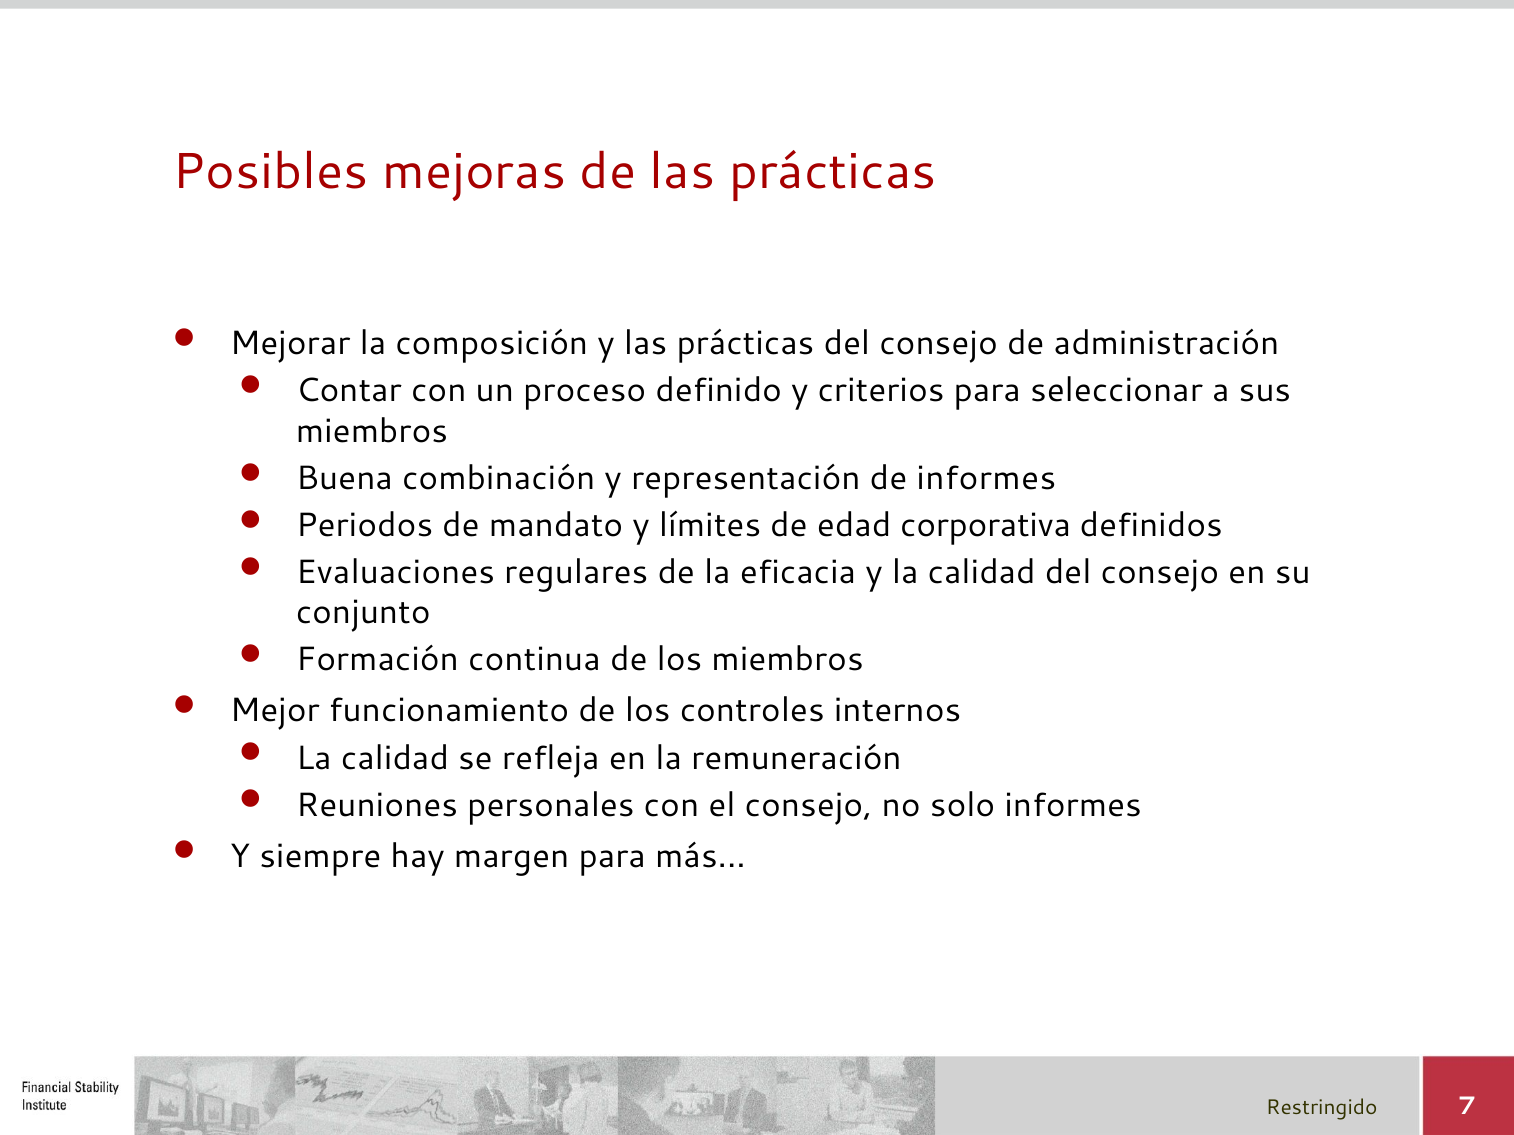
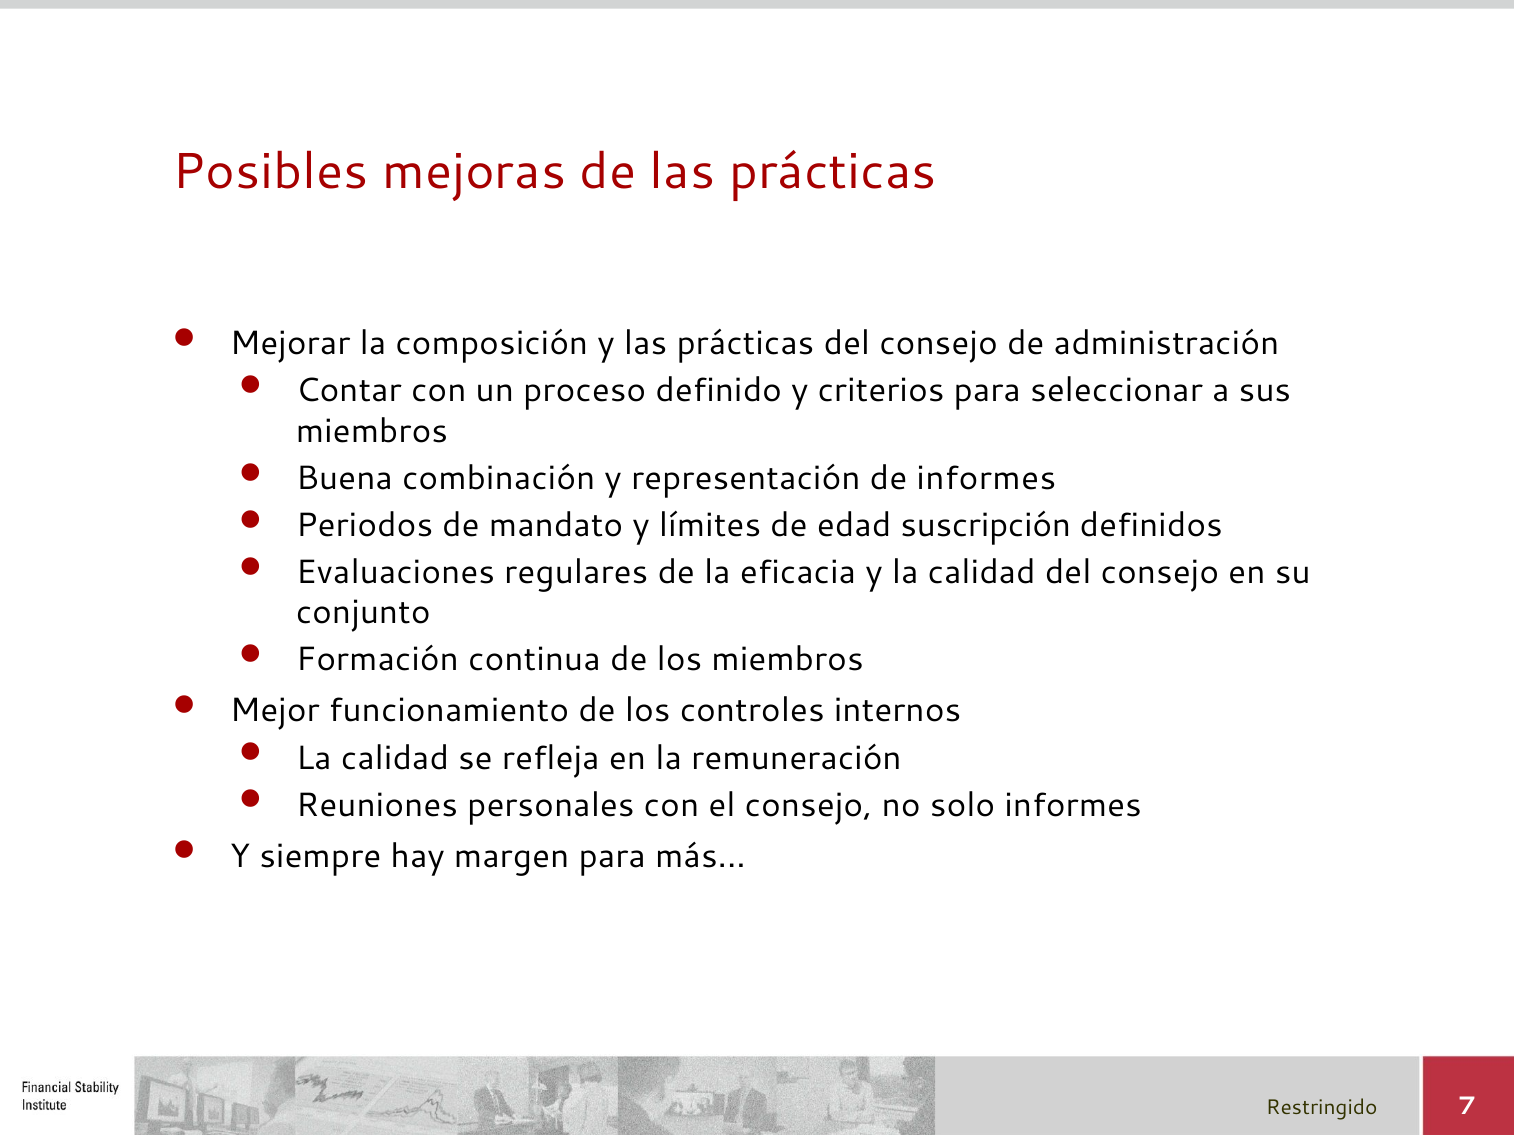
corporativa: corporativa -> suscripción (986, 526)
